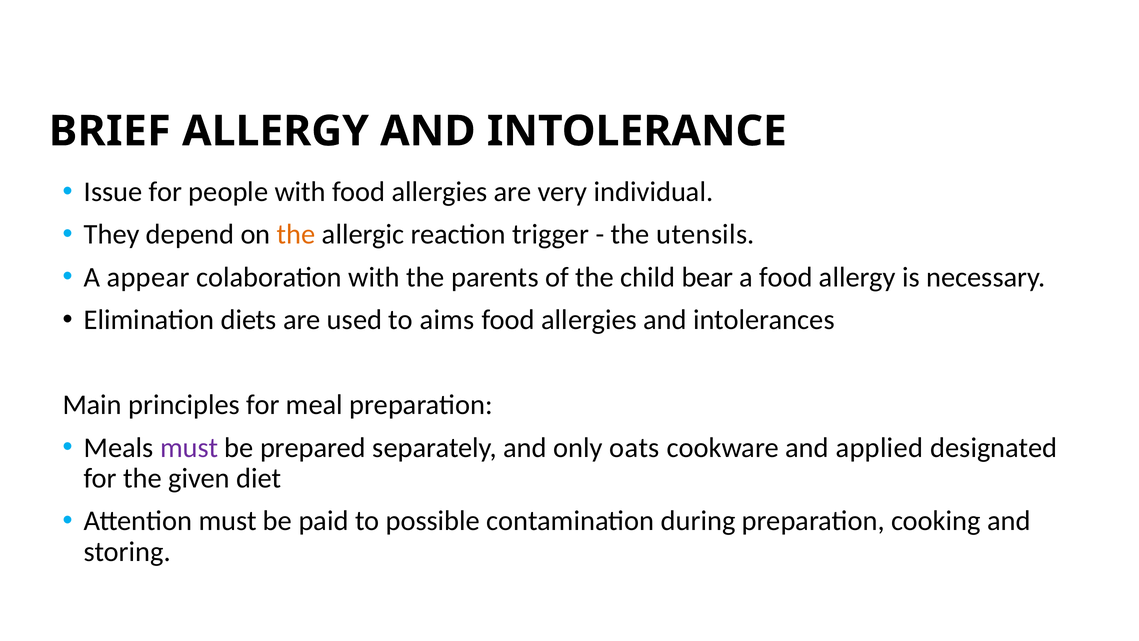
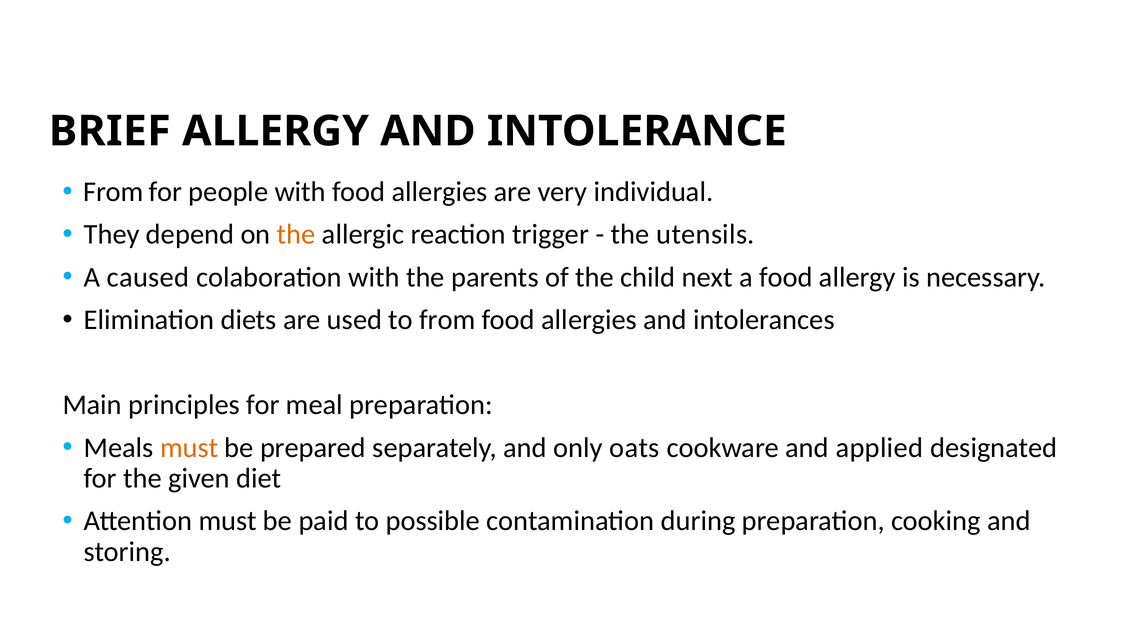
Issue: Issue -> From (113, 192)
appear: appear -> caused (148, 277)
bear: bear -> next (707, 277)
to aims: aims -> from (447, 320)
must colour: purple -> orange (189, 447)
